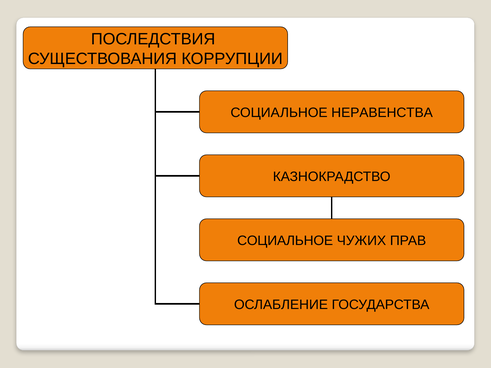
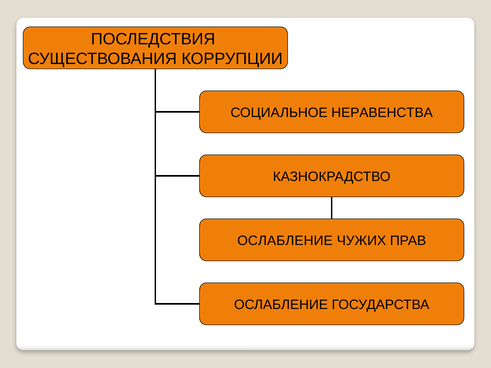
СОЦИАЛЬНОЕ: СОЦИАЛЬНОЕ -> ОСЛАБЛЕНИЕ (285, 241)
